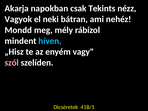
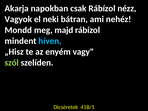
csak Tekints: Tekints -> Rábízol (102, 8)
mély: mély -> majd (64, 30)
szól colour: pink -> light green (12, 63)
